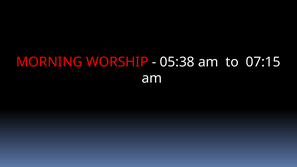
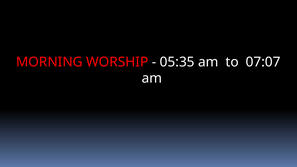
05:38: 05:38 -> 05:35 (177, 62)
07:15: 07:15 -> 07:07 (263, 62)
